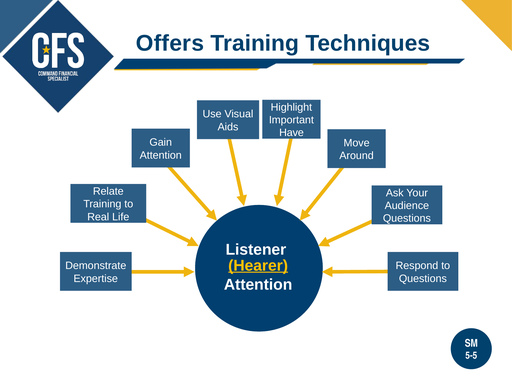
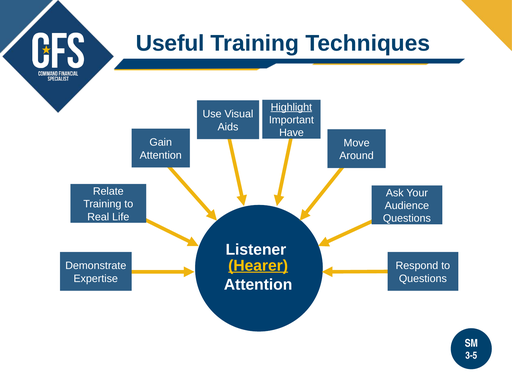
Offers: Offers -> Useful (170, 43)
Highlight underline: none -> present (291, 107)
5-5: 5-5 -> 3-5 (471, 355)
